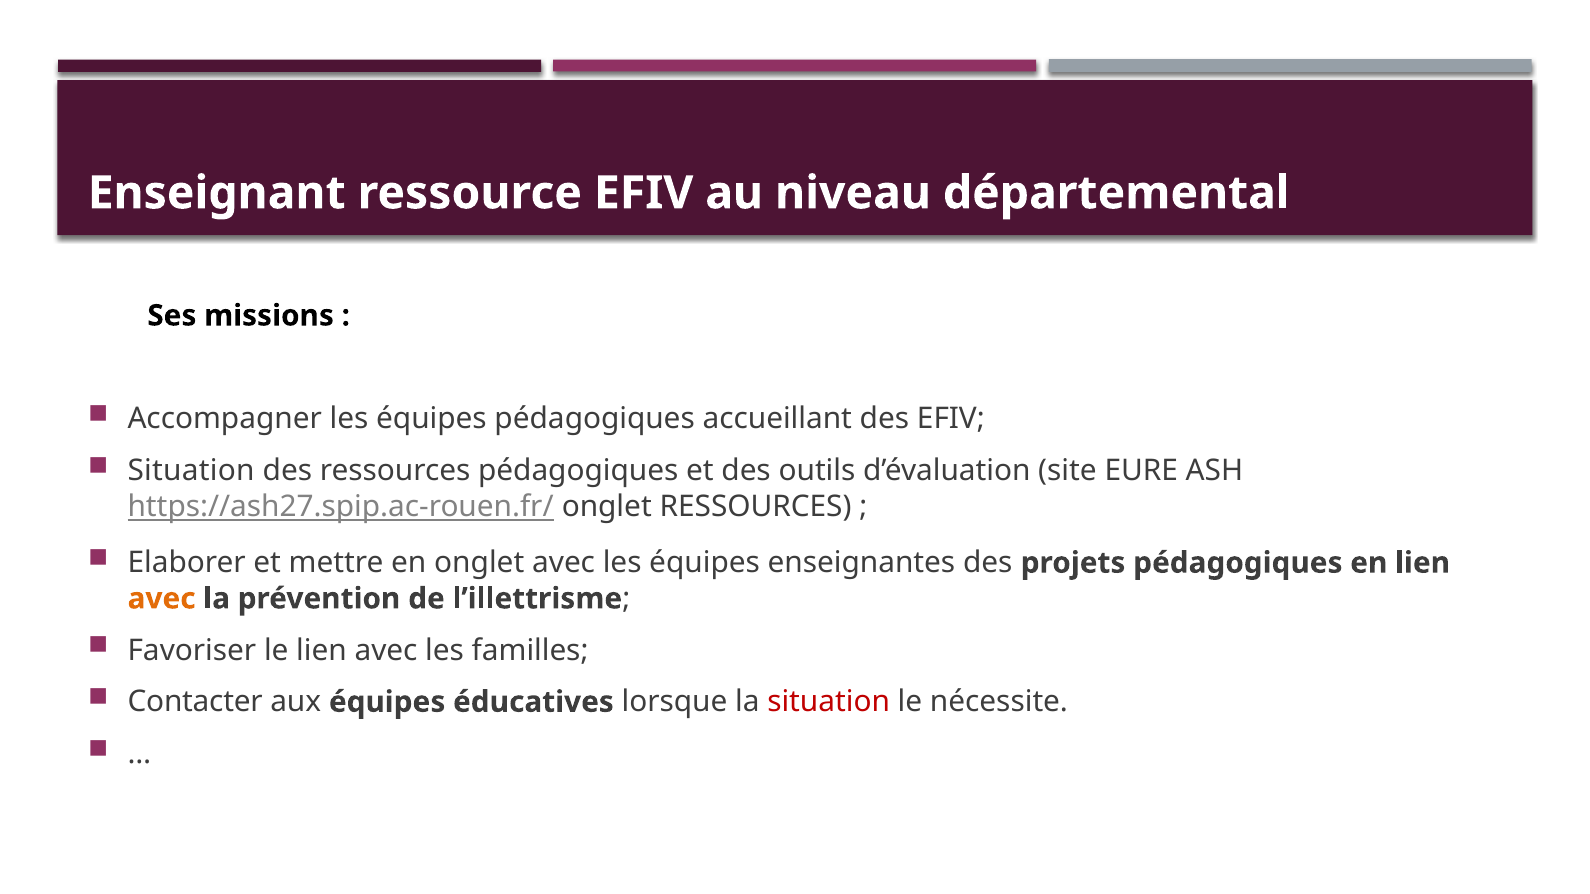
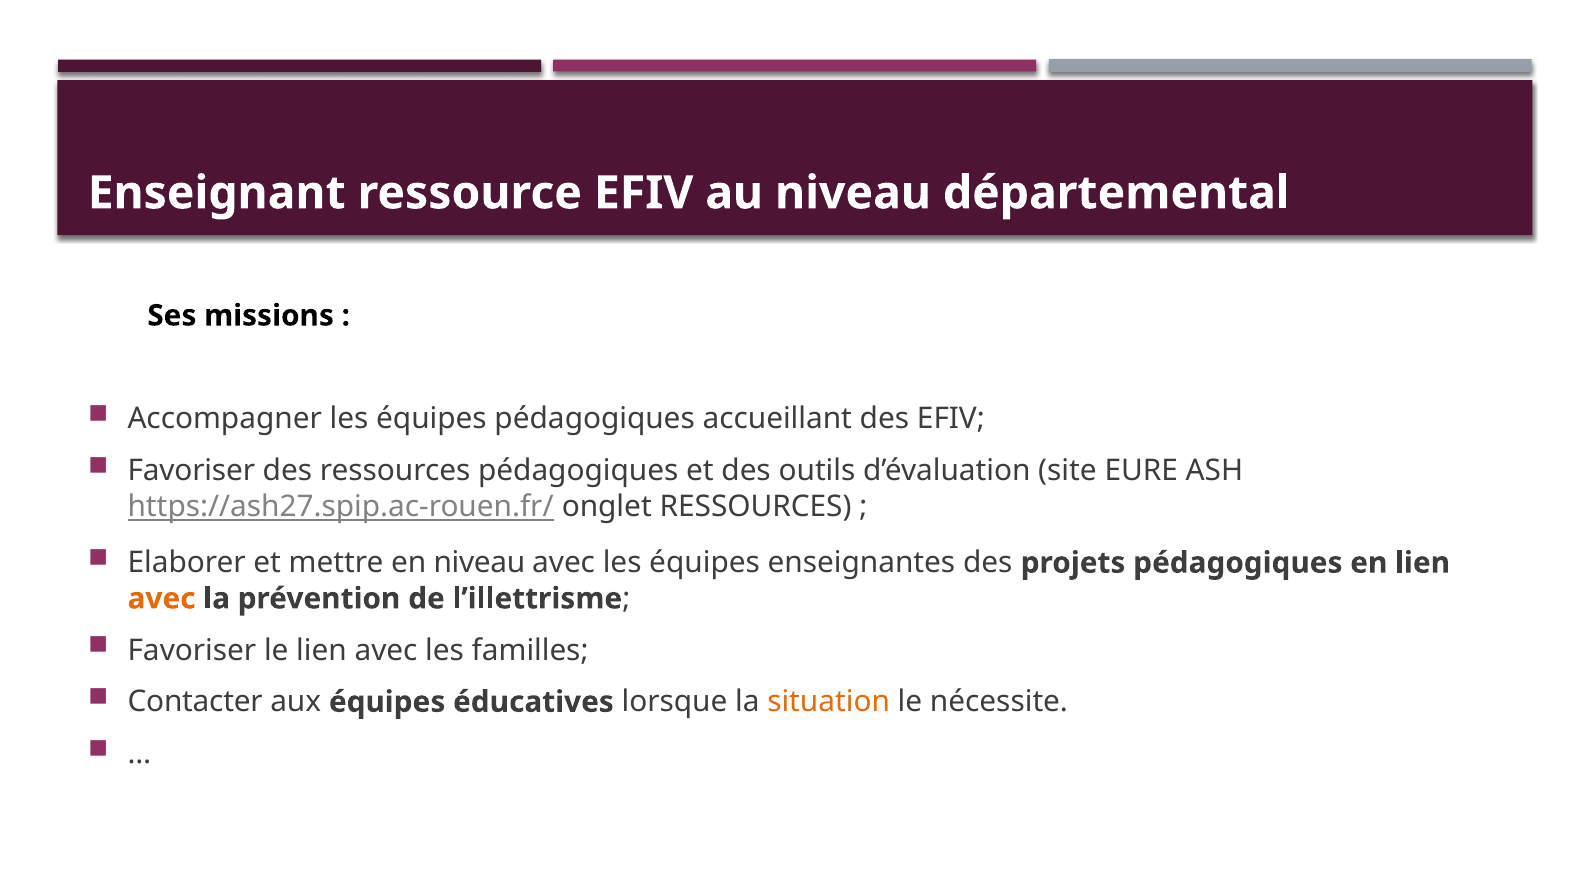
Situation: Situation -> Favoriser (191, 471)
en onglet: onglet -> niveau (479, 563)
situation colour: red -> orange (829, 702)
